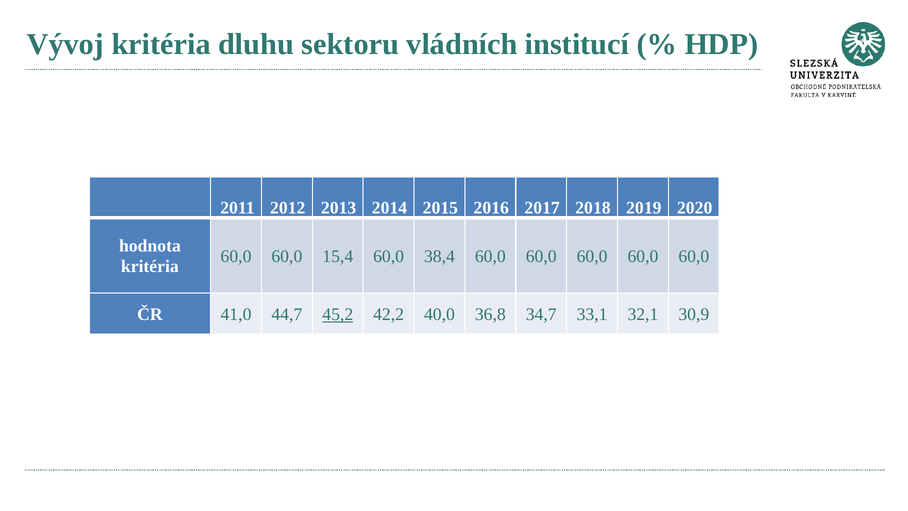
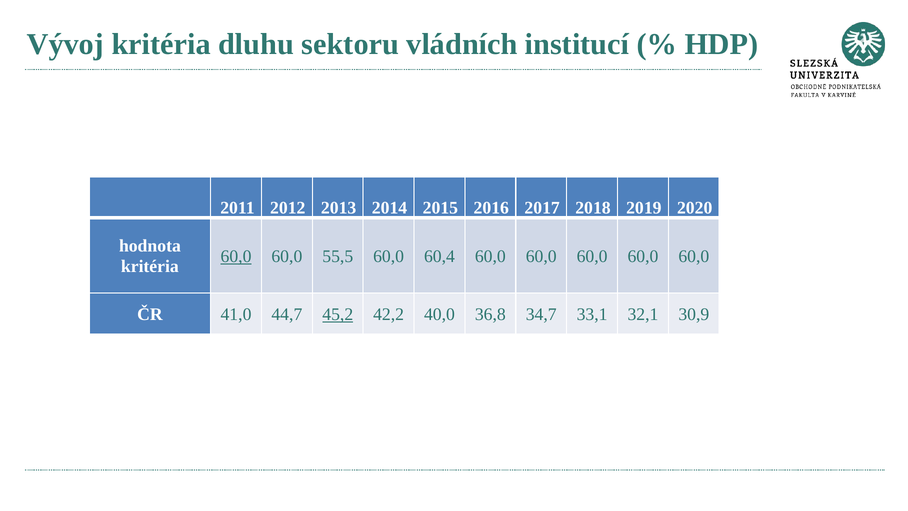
60,0 underline: none -> present (236, 256)
15,4: 15,4 -> 55,5 (338, 256)
38,4: 38,4 -> 60,4 (439, 256)
